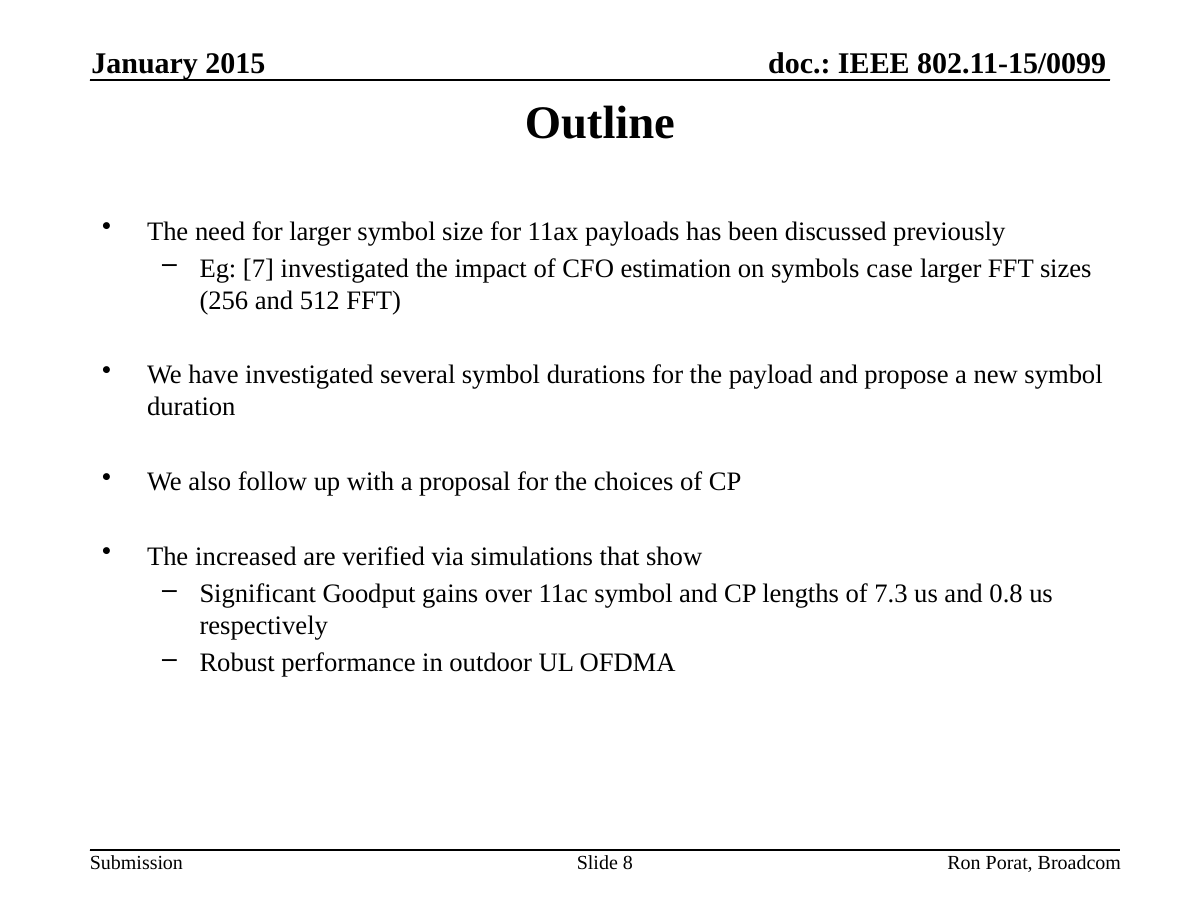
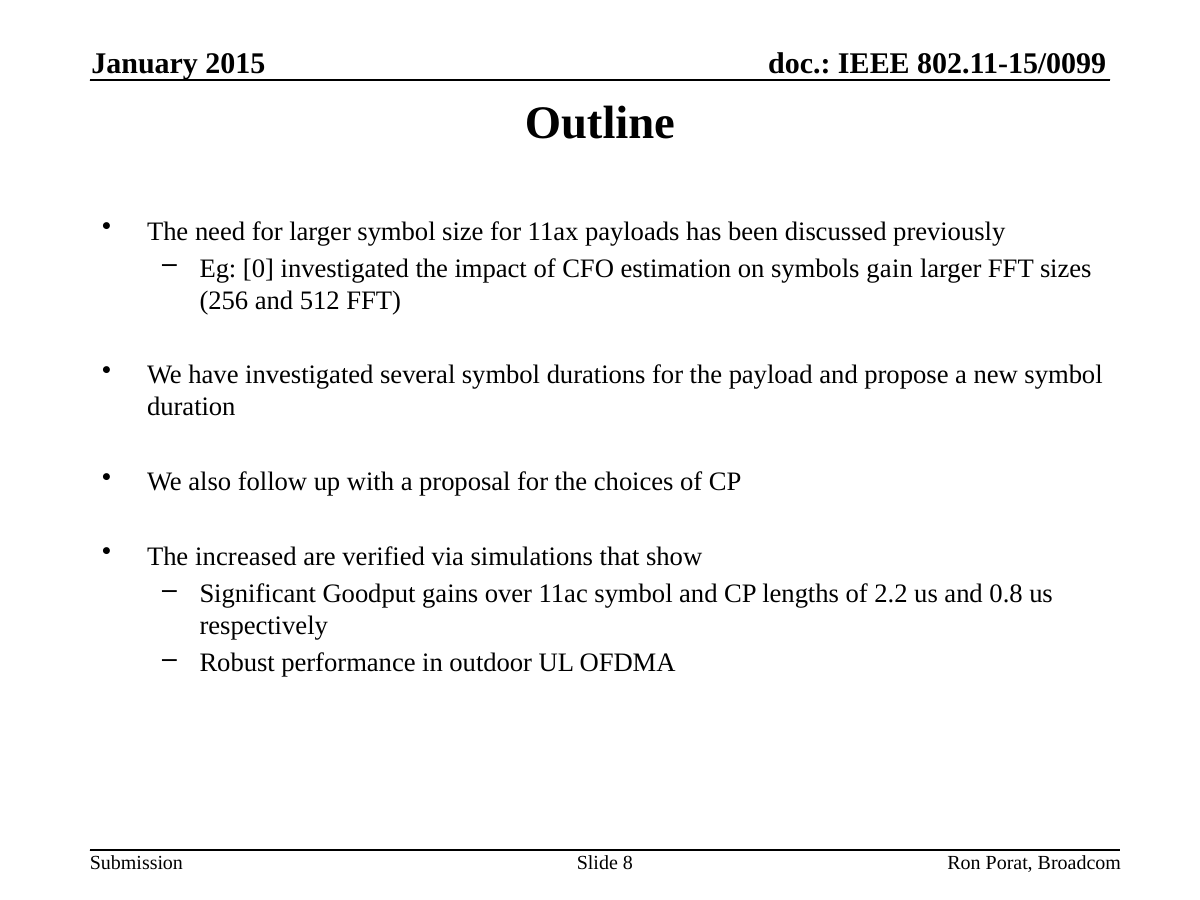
7: 7 -> 0 (258, 269)
case: case -> gain (890, 269)
7.3: 7.3 -> 2.2 (891, 594)
